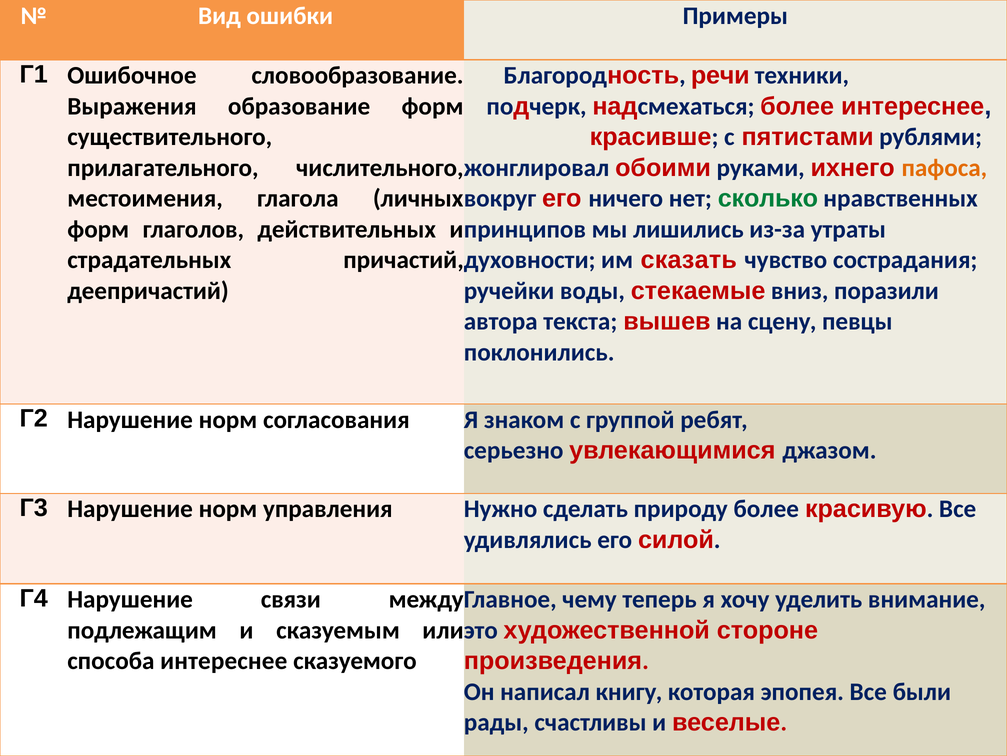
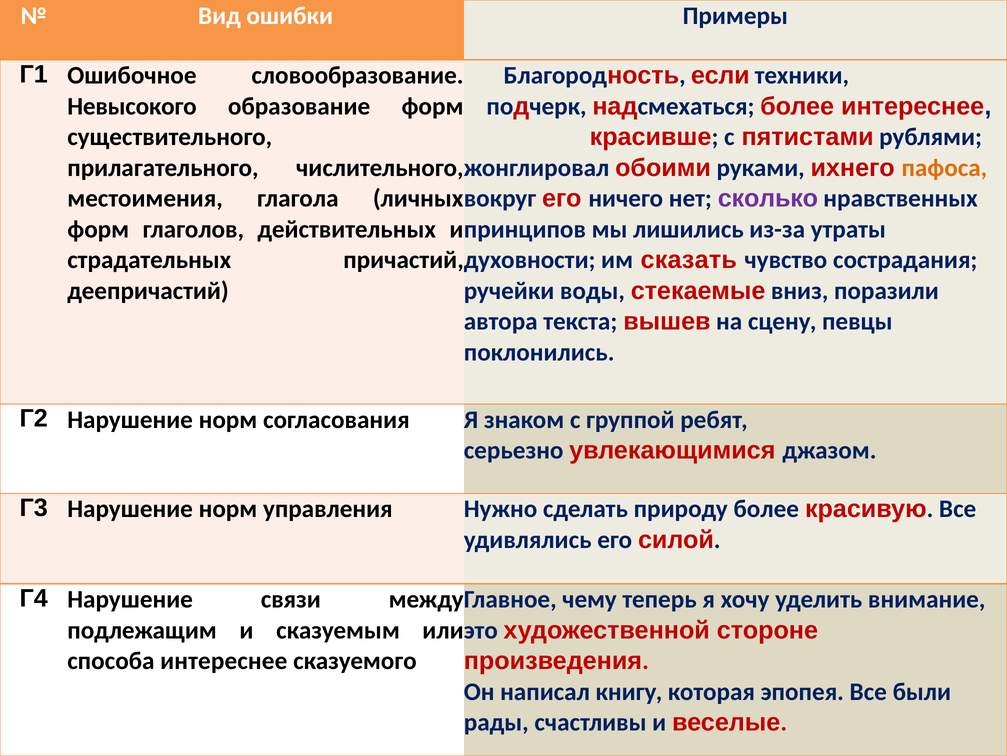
речи: речи -> если (720, 75)
Выражения: Выражения -> Невысокого (132, 106)
сколько colour: green -> purple (768, 198)
